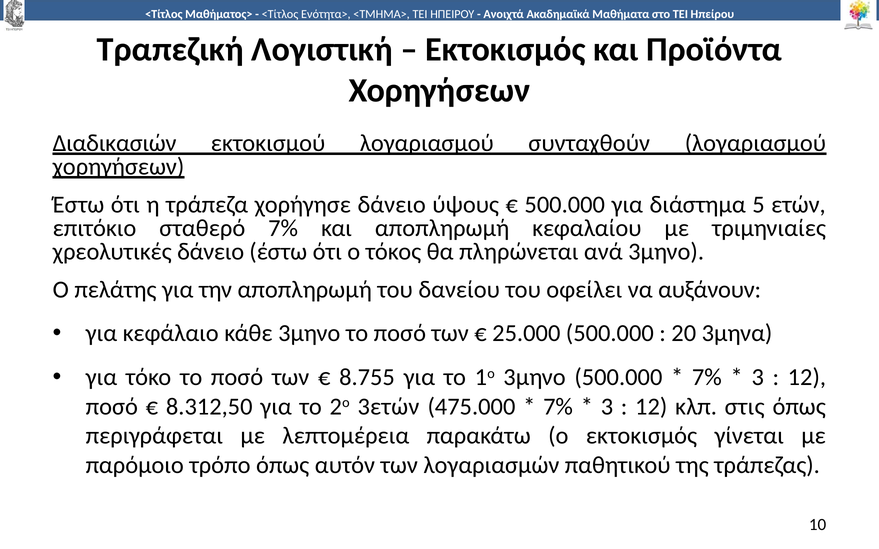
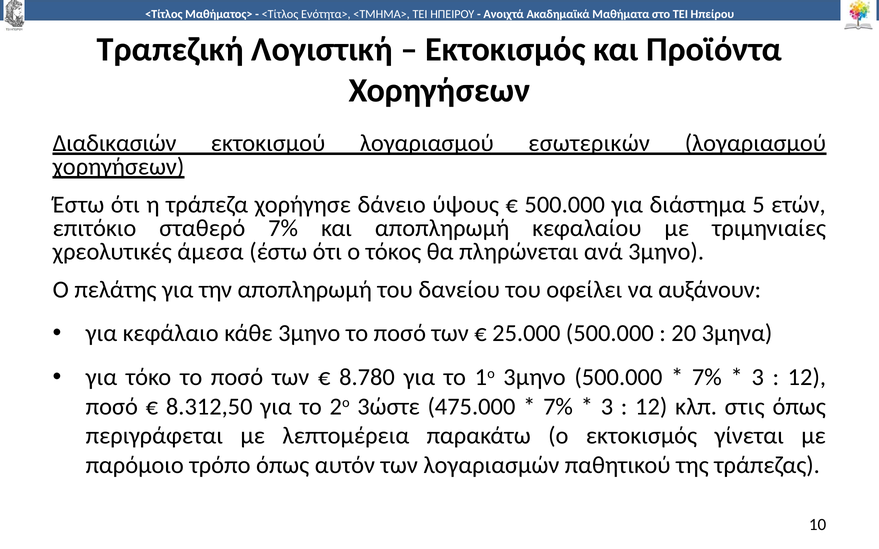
συνταχθούν: συνταχθούν -> εσωτερικών (589, 143)
χρεολυτικές δάνειο: δάνειο -> άμεσα (210, 252)
8.755: 8.755 -> 8.780 (367, 378)
3ετών: 3ετών -> 3ώστε (389, 407)
